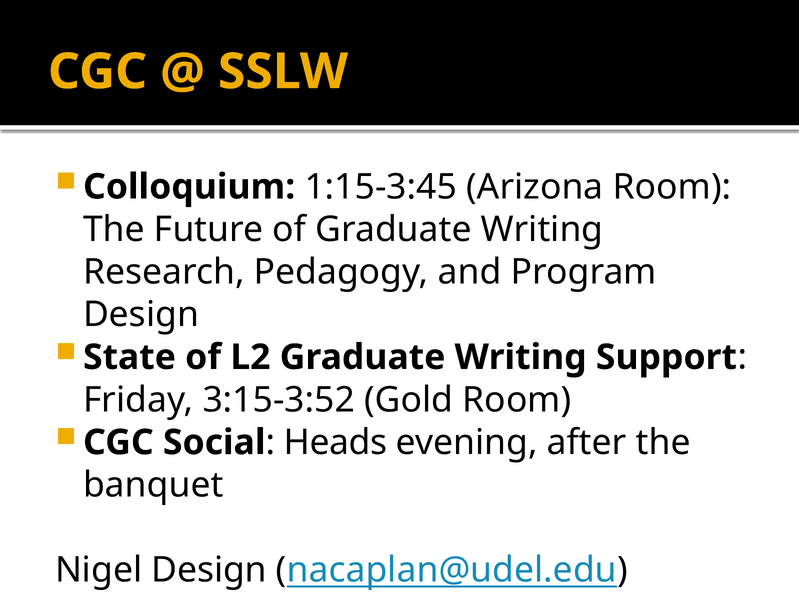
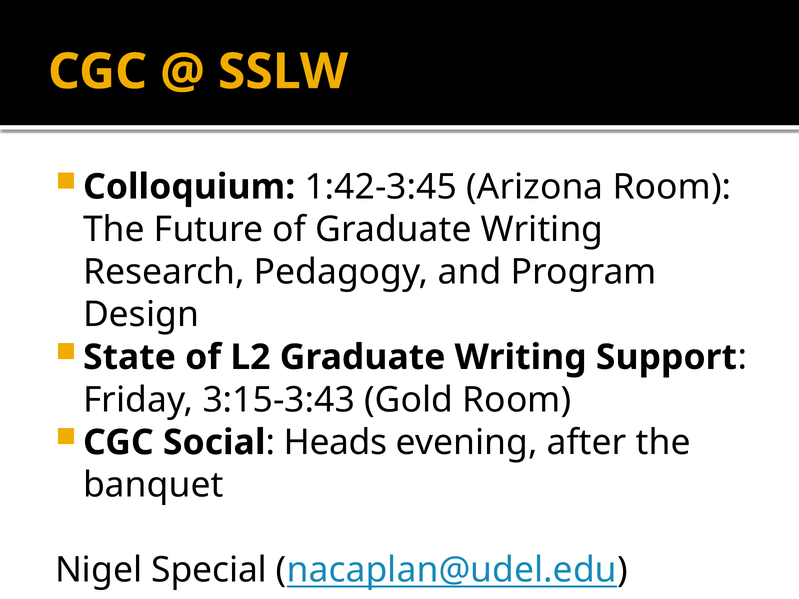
1:15-3:45: 1:15-3:45 -> 1:42-3:45 (381, 187)
3:15-3:52: 3:15-3:52 -> 3:15-3:43 (279, 400)
Nigel Design: Design -> Special (209, 571)
